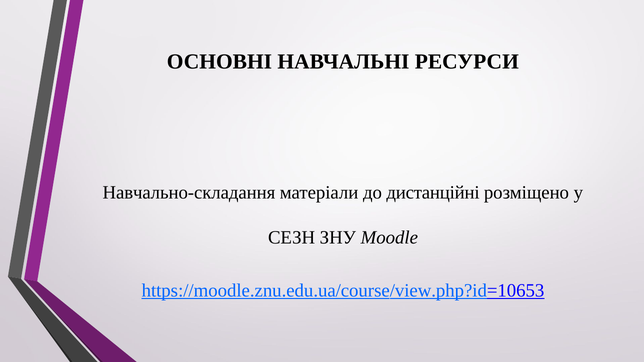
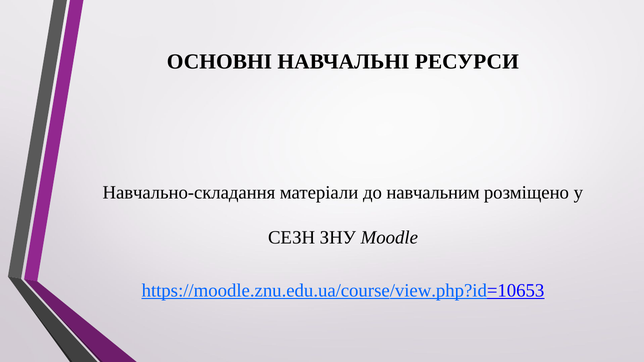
дистанційні: дистанційні -> навчальним (433, 193)
